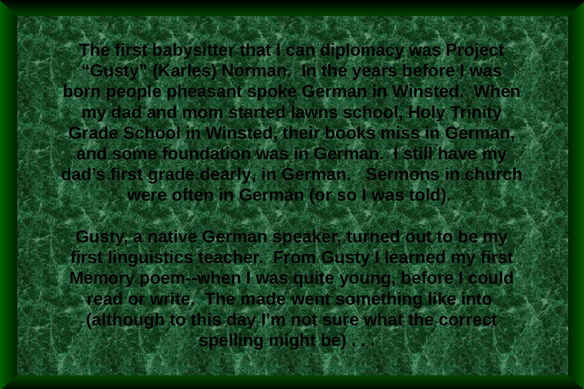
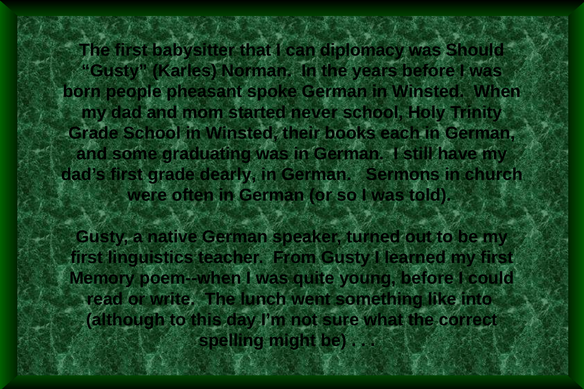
Project: Project -> Should (475, 50)
lawns: lawns -> never (314, 112)
miss: miss -> each (400, 133)
foundation: foundation -> graduating (207, 154)
made: made -> lunch (263, 299)
